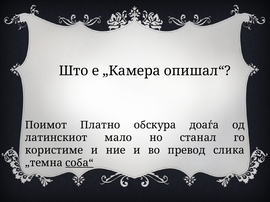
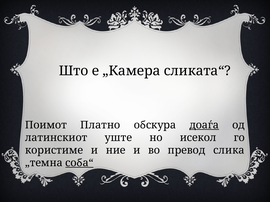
опишал“: опишал“ -> сликата“ (197, 71)
доаѓа underline: none -> present (204, 125)
мало: мало -> уште (118, 138)
станал: станал -> исекол (198, 138)
